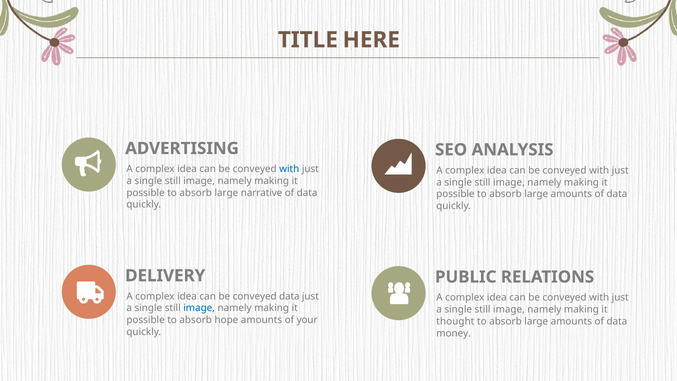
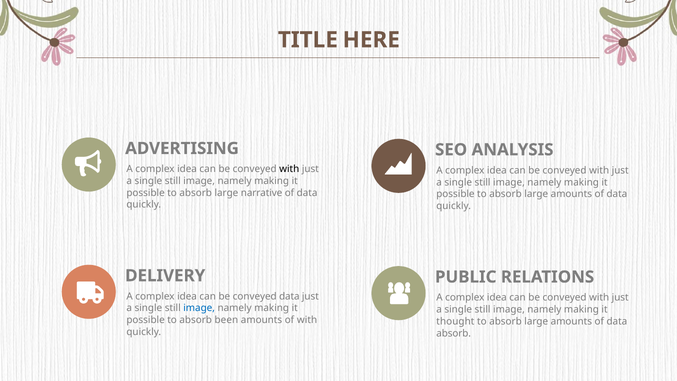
with colour: blue -> black (289, 169)
hope: hope -> been (226, 320)
of your: your -> with (307, 320)
money: money -> absorb (454, 333)
